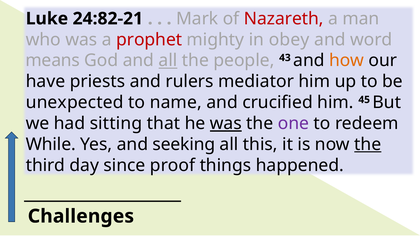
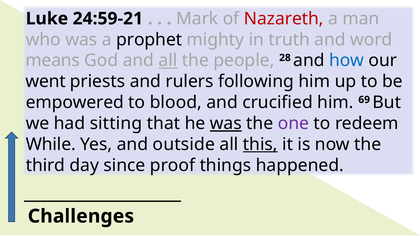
24:82-21: 24:82-21 -> 24:59-21 (108, 19)
prophet colour: red -> black (149, 40)
obey: obey -> truth (289, 40)
43: 43 -> 28 (285, 58)
how colour: orange -> blue (347, 61)
have: have -> went (46, 82)
mediator: mediator -> following (256, 82)
unexpected: unexpected -> empowered (75, 103)
name: name -> blood (176, 103)
45: 45 -> 69 (364, 100)
seeking: seeking -> outside (184, 145)
this underline: none -> present (260, 145)
the underline: present -> none (368, 145)
